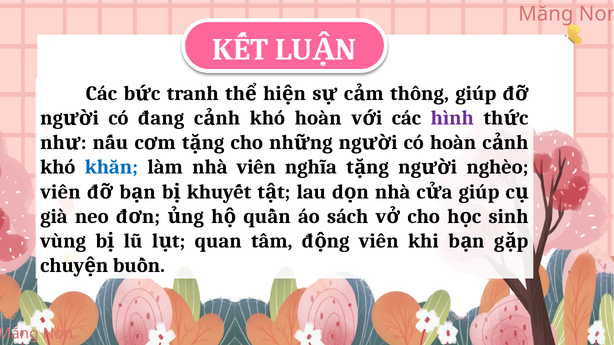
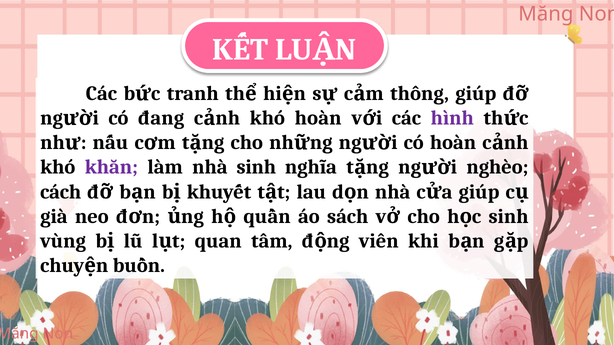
khăn colour: blue -> purple (111, 167)
nhà viên: viên -> sinh (256, 167)
viên: viên -> cách (61, 192)
